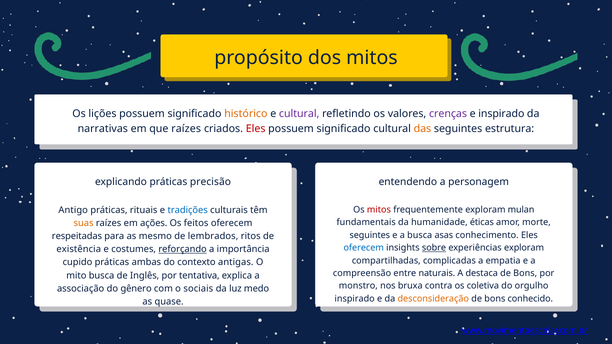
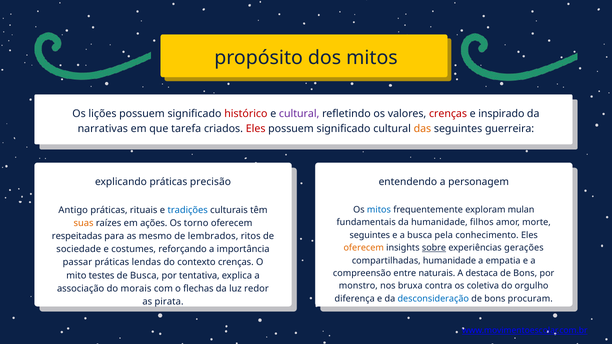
histórico colour: orange -> red (246, 114)
crenças colour: purple -> red (448, 114)
que raízes: raízes -> tarefa (186, 129)
estrutura: estrutura -> guerreira (510, 129)
mitos colour: red -> blue (379, 210)
éticas: éticas -> filhos (482, 223)
feitos: feitos -> torno (196, 223)
asas: asas -> pela (444, 235)
oferecem colour: blue -> orange (364, 248)
experiências exploram: exploram -> gerações (524, 248)
existência: existência -> sociedade (79, 249)
reforçando underline: present -> none (183, 249)
compartilhadas complicadas: complicadas -> humanidade (449, 261)
cupido: cupido -> passar (77, 263)
ambas: ambas -> lendas (146, 263)
contexto antigas: antigas -> crenças (236, 263)
mito busca: busca -> testes (102, 276)
de Inglês: Inglês -> Busca (145, 276)
gênero: gênero -> morais (136, 289)
sociais: sociais -> flechas (198, 289)
medo: medo -> redor (256, 289)
inspirado: inspirado -> diferença (355, 299)
desconsideração colour: orange -> blue (433, 299)
conhecido: conhecido -> procuram (530, 299)
quase: quase -> pirata (169, 302)
